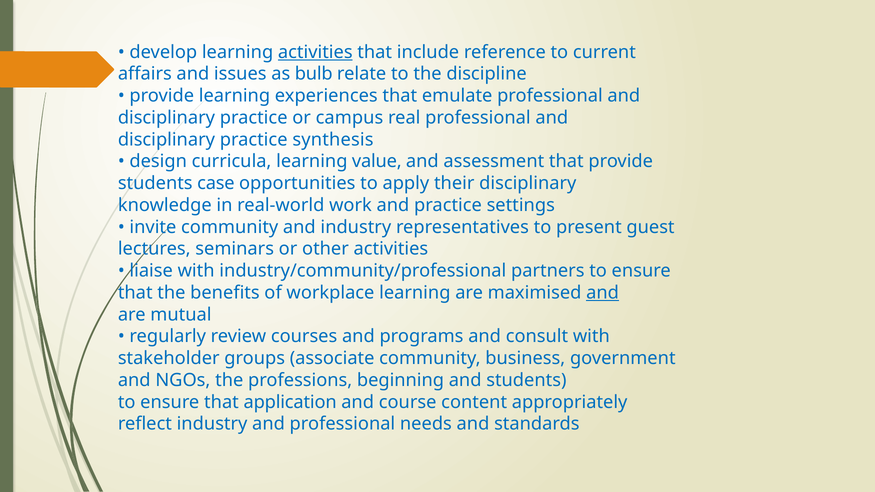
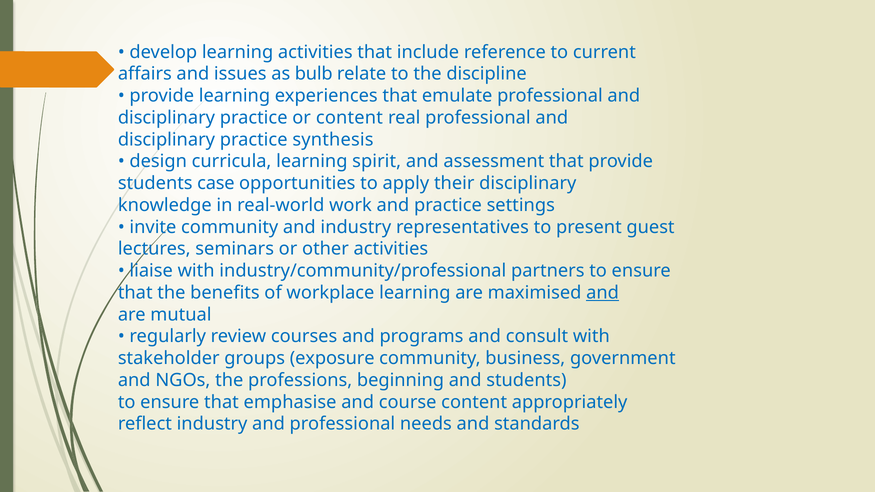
activities underline: present -> none (315, 52)
or campus: campus -> content (349, 118)
value: value -> spirit (377, 162)
associate: associate -> exposure (332, 358)
application: application -> emphasise (290, 402)
